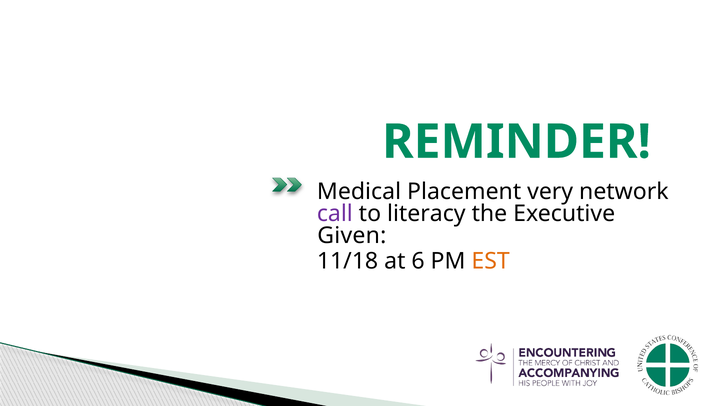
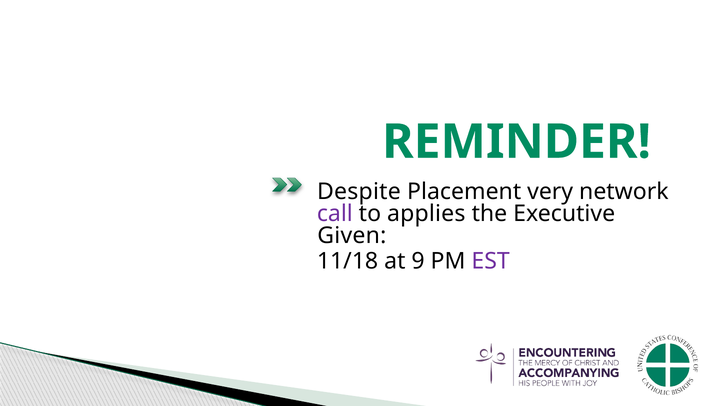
Medical: Medical -> Despite (359, 192)
literacy: literacy -> applies (426, 214)
6: 6 -> 9 (418, 261)
EST colour: orange -> purple (491, 261)
